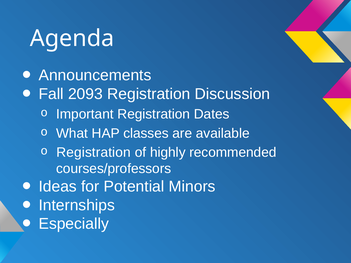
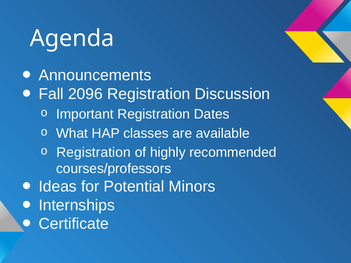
2093: 2093 -> 2096 (85, 94)
Especially: Especially -> Certificate (74, 224)
